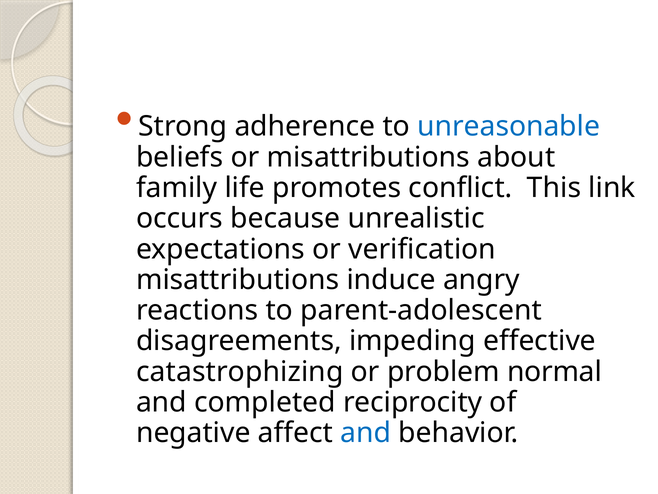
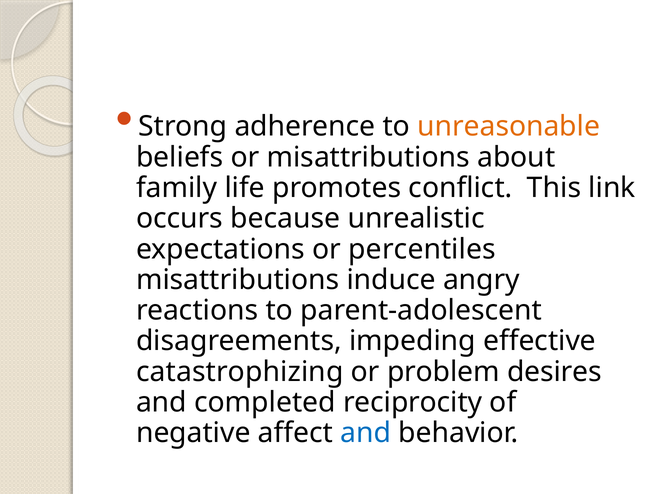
unreasonable colour: blue -> orange (509, 126)
verification: verification -> percentiles (422, 249)
normal: normal -> desires (554, 371)
